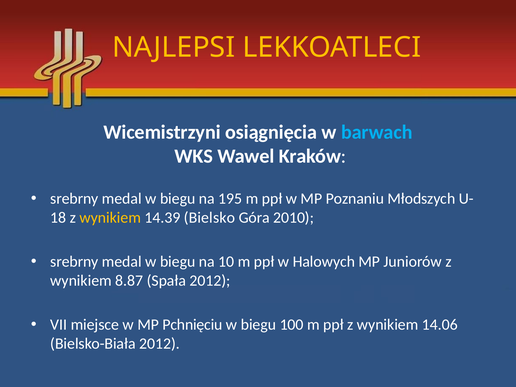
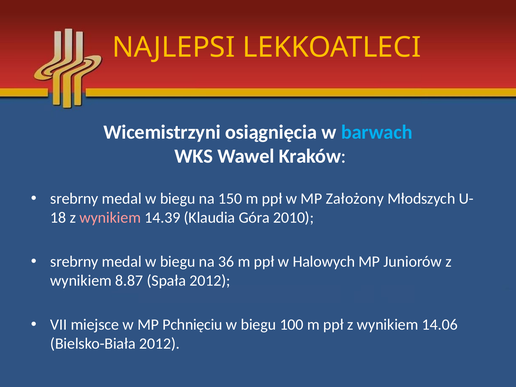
195: 195 -> 150 (230, 199)
Poznaniu: Poznaniu -> Założony (355, 199)
wynikiem colour: yellow -> pink (110, 218)
Bielsko: Bielsko -> Klaudia (210, 218)
10: 10 -> 36 (226, 262)
